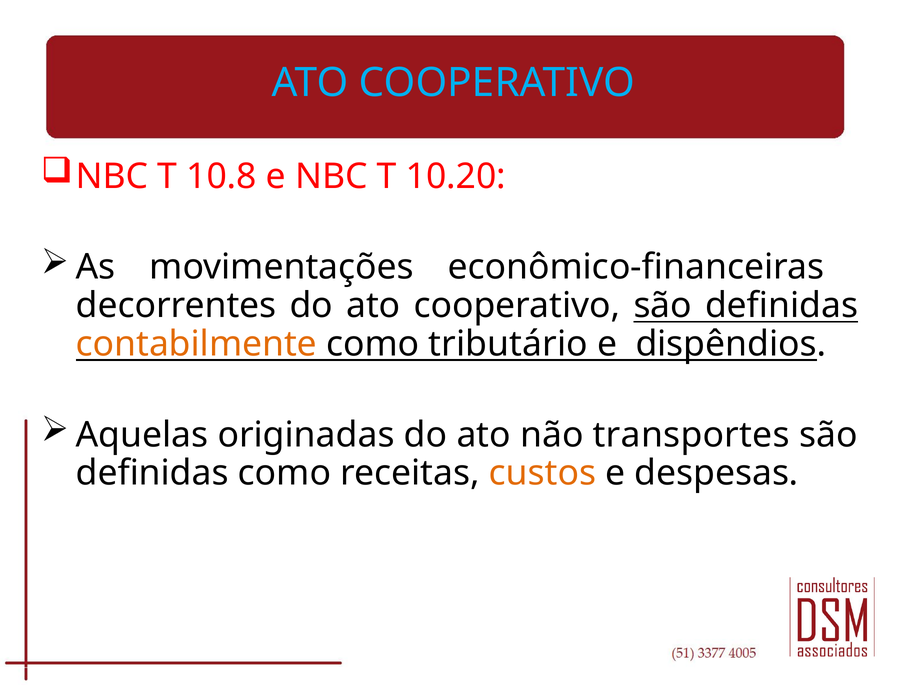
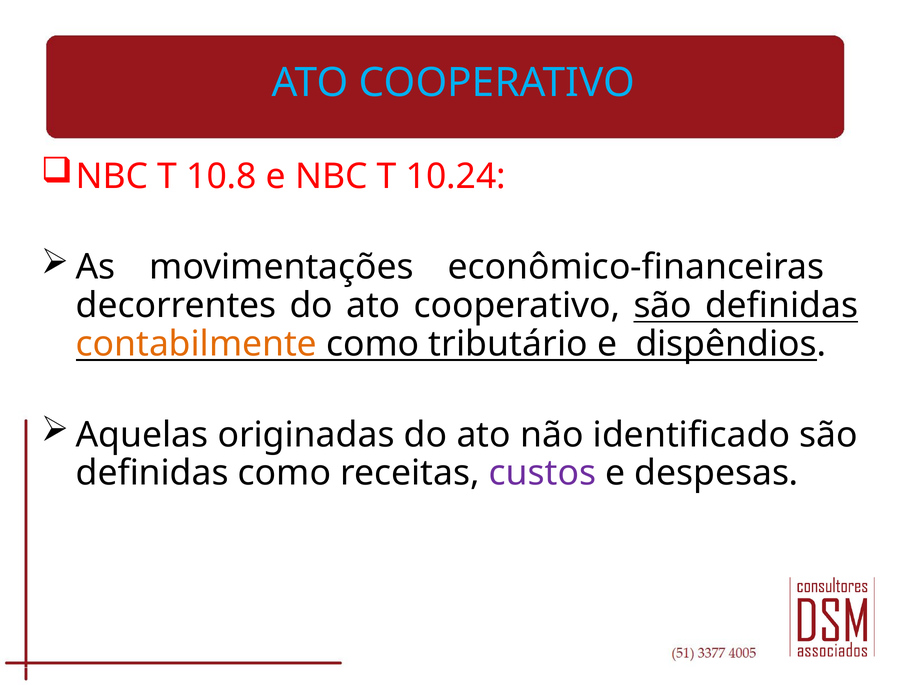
10.20: 10.20 -> 10.24 (456, 177)
transportes: transportes -> identificado (691, 435)
custos colour: orange -> purple (542, 474)
